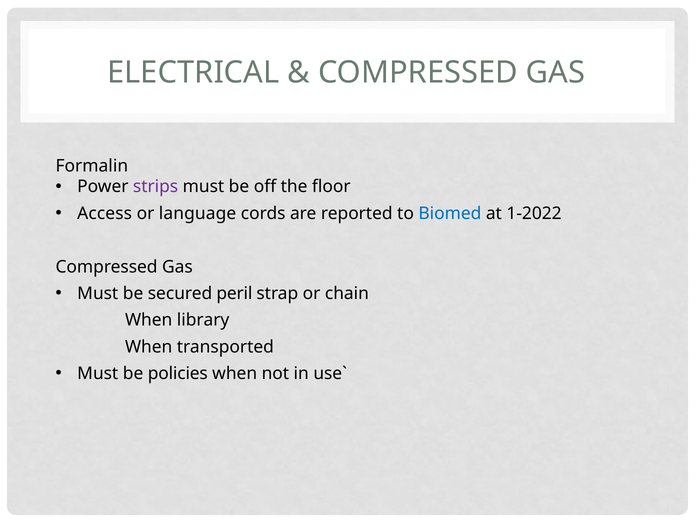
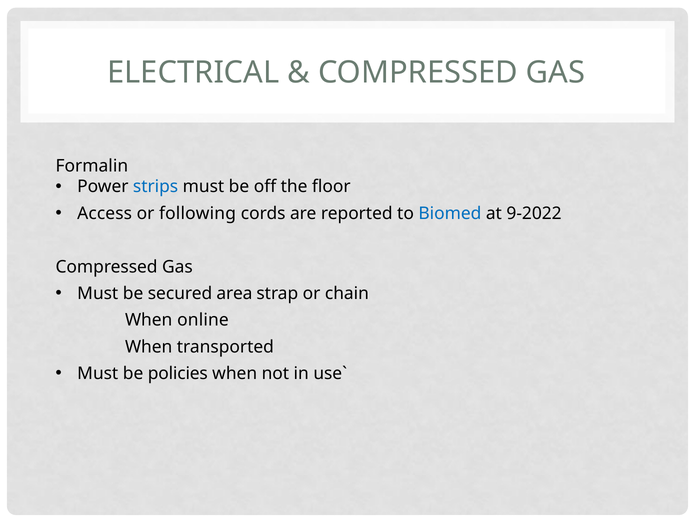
strips colour: purple -> blue (156, 186)
language: language -> following (197, 213)
1-2022: 1-2022 -> 9-2022 (534, 213)
peril: peril -> area (234, 293)
library: library -> online (203, 320)
